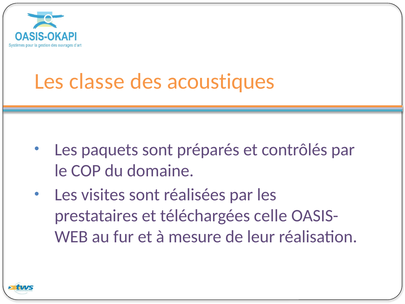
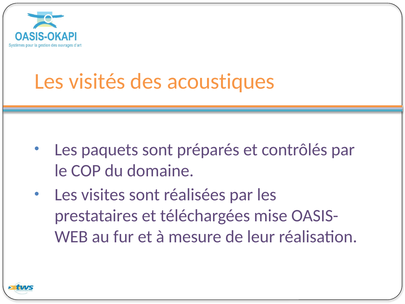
classe: classe -> visités (97, 81)
celle: celle -> mise (271, 216)
